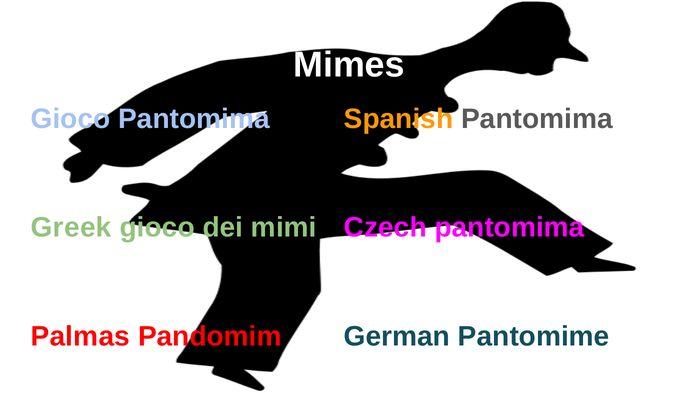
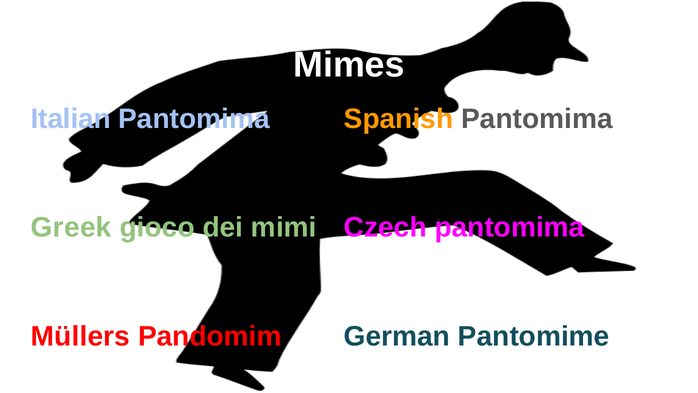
Gioco: Gioco -> Italian (71, 119)
Palmas: Palmas -> Müllers (80, 336)
